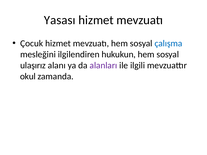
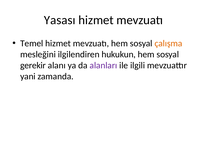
Çocuk: Çocuk -> Temel (32, 43)
çalışma colour: blue -> orange (168, 43)
ulaşırız: ulaşırız -> gerekir (33, 66)
okul: okul -> yani (28, 77)
